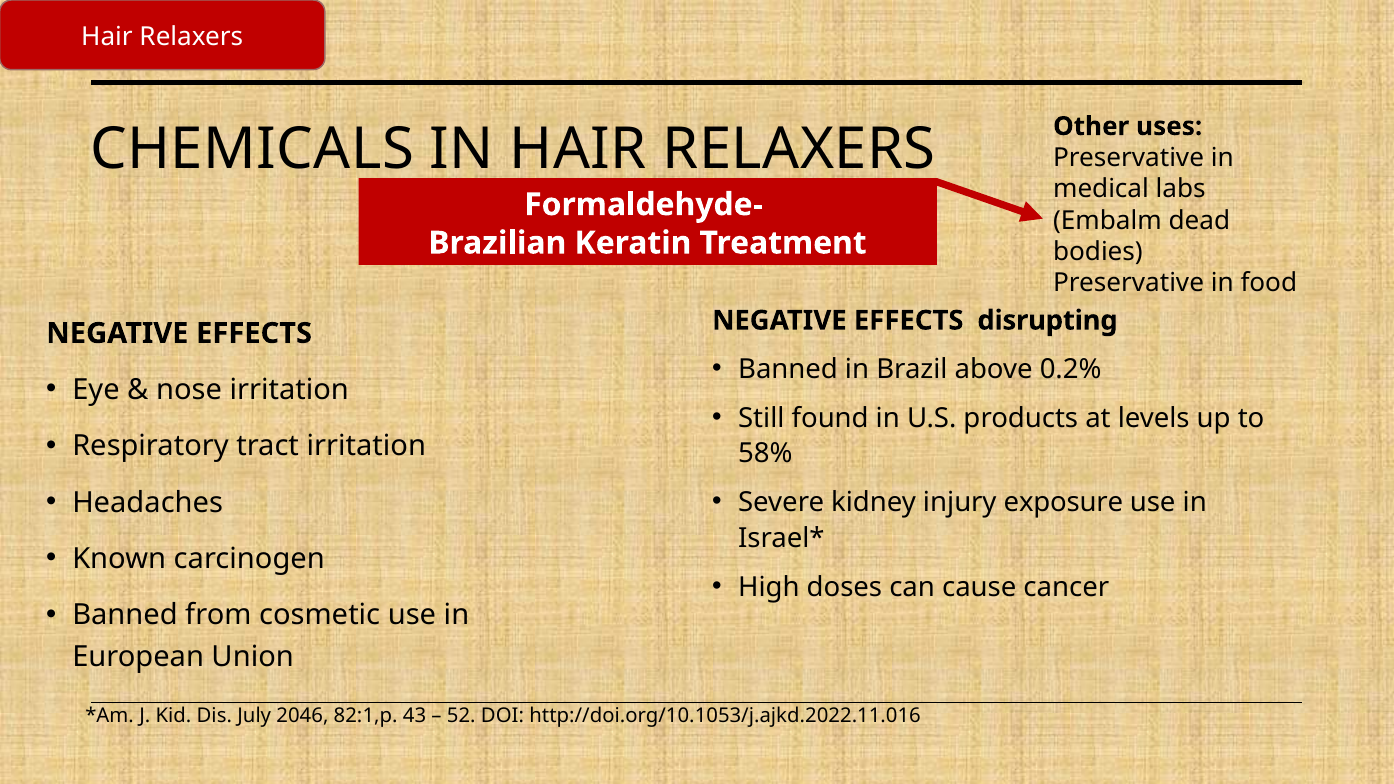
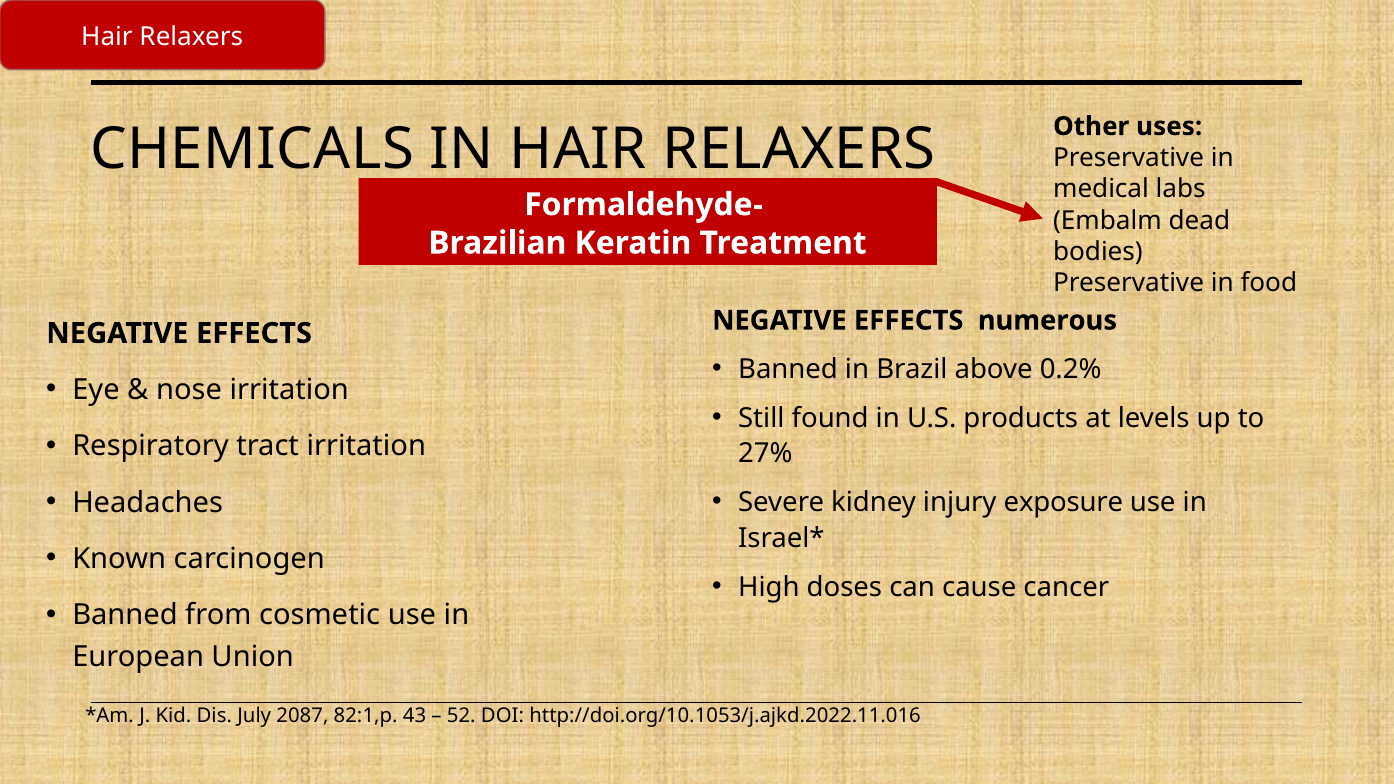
disrupting: disrupting -> numerous (1047, 321)
58%: 58% -> 27% (765, 454)
2046: 2046 -> 2087 (302, 716)
